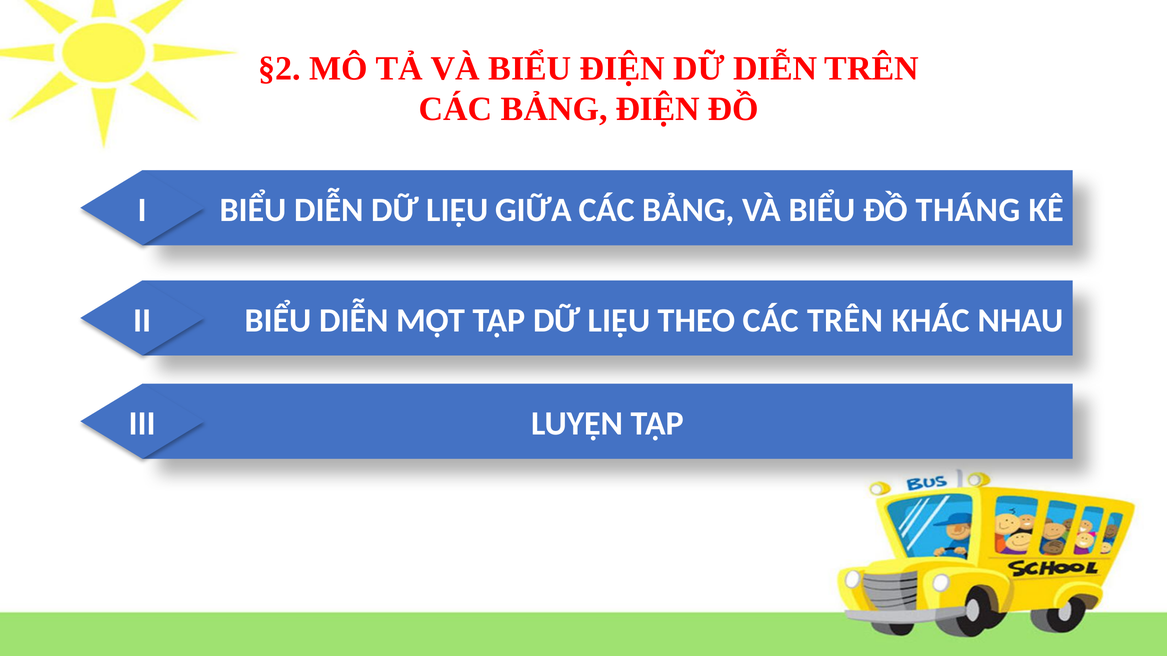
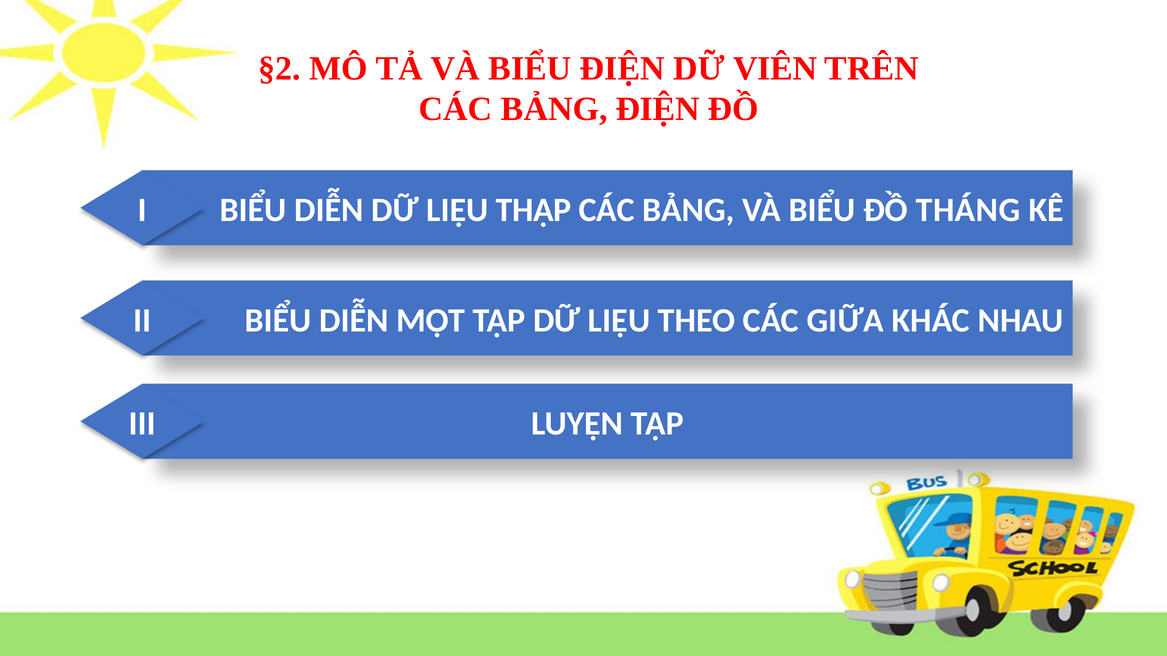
DỮ DIỄN: DIỄN -> VIÊN (775, 68)
GIỮA: GIỮA -> THẬP (534, 210)
CÁC TRÊN: TRÊN -> GIỮA (845, 321)
